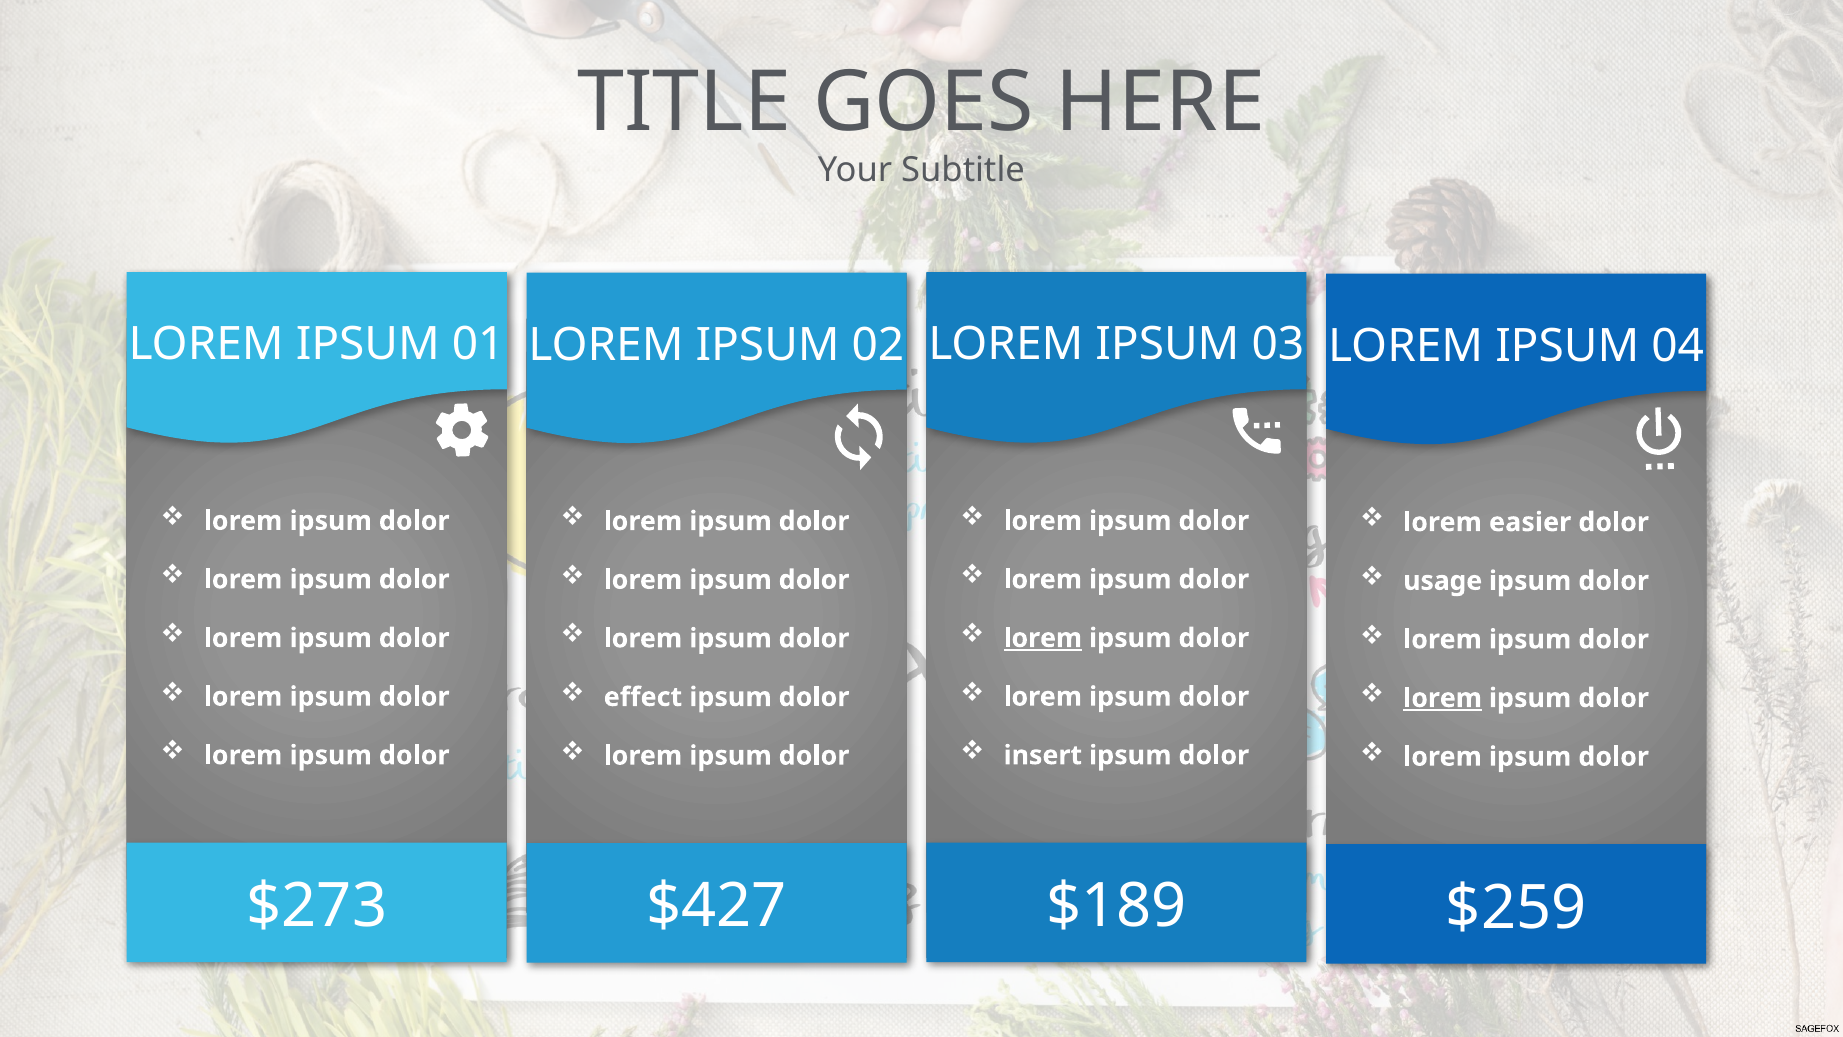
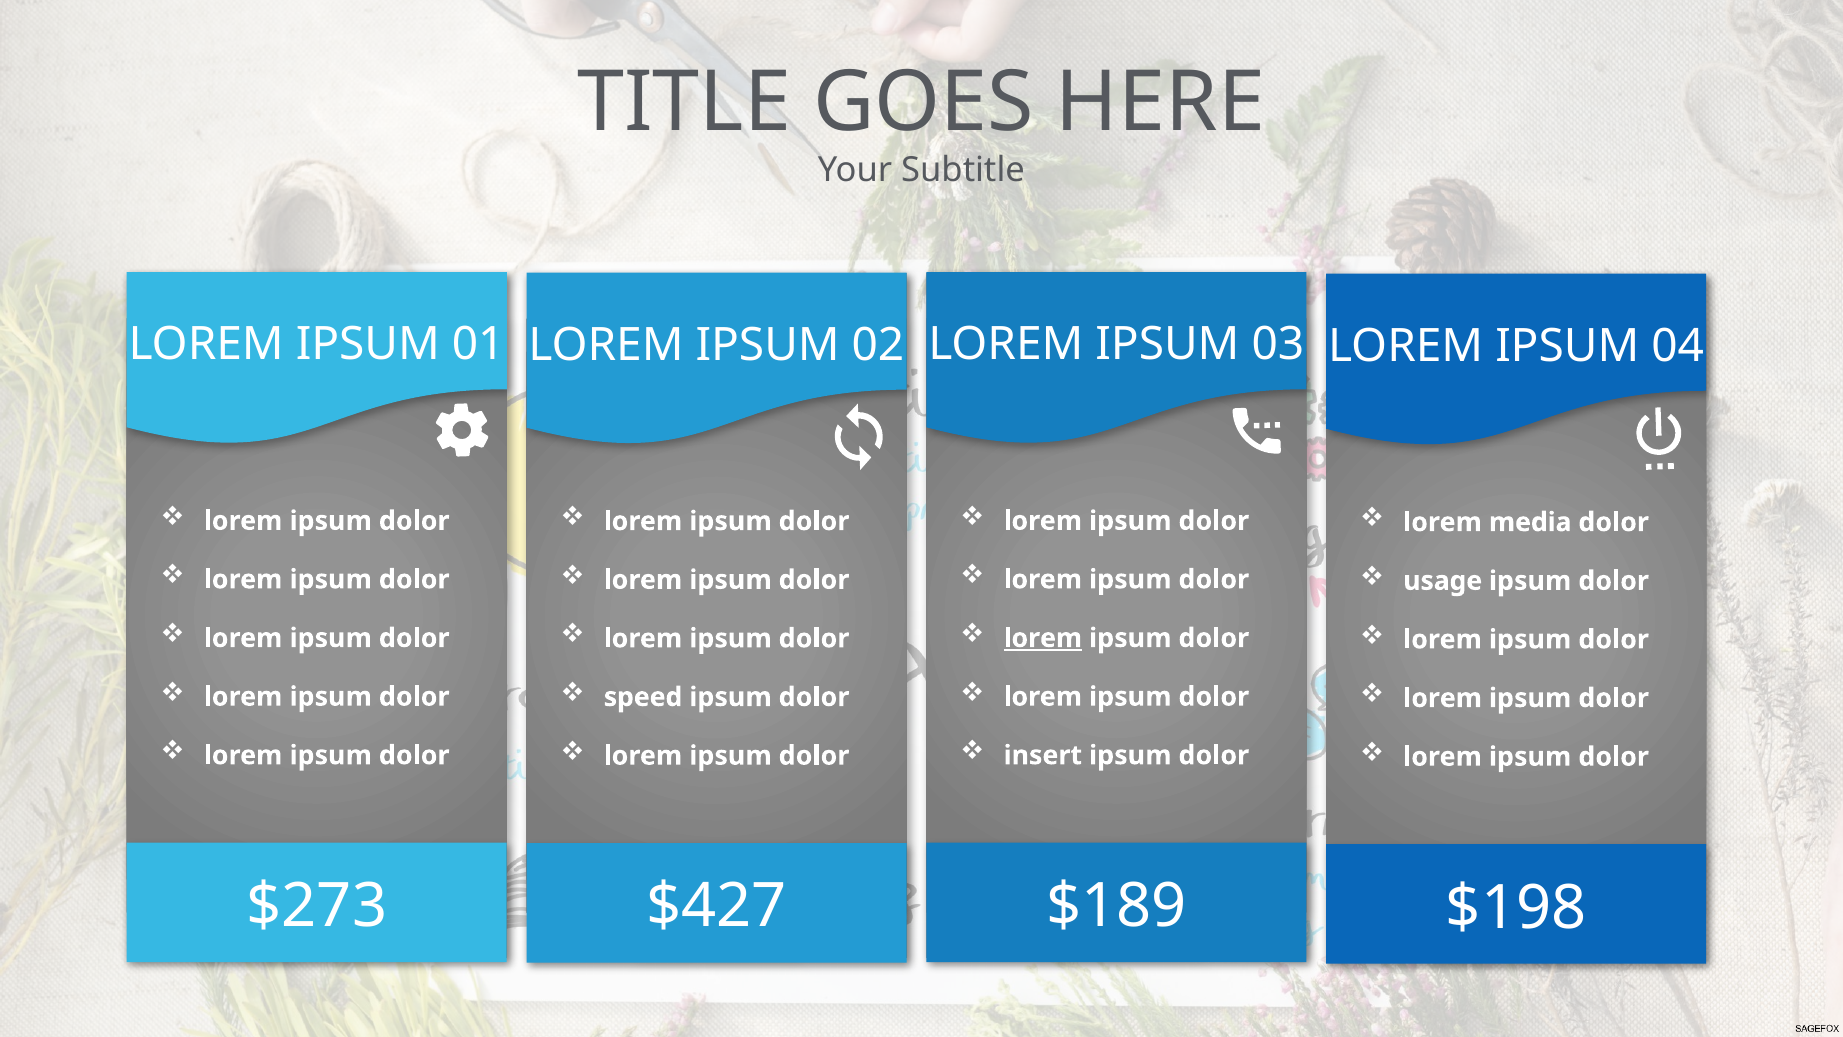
easier: easier -> media (1530, 522)
effect: effect -> speed (643, 697)
lorem underline: present -> none (1443, 698)
$259: $259 -> $198 (1516, 907)
